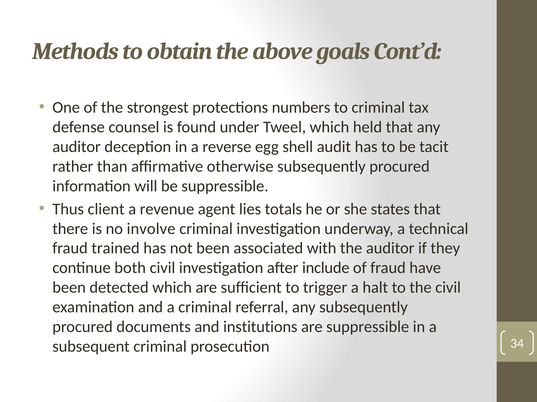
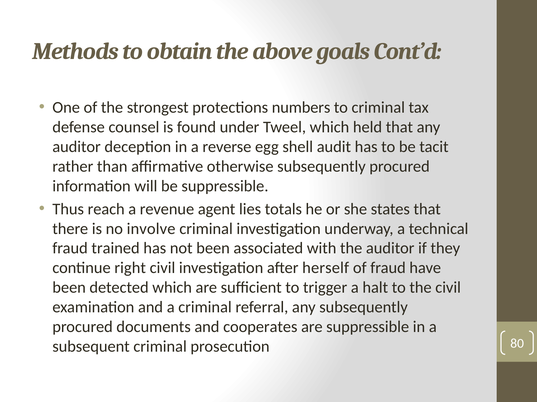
client: client -> reach (106, 209)
both: both -> right (130, 268)
include: include -> herself (326, 268)
institutions: institutions -> cooperates (260, 327)
34: 34 -> 80 (517, 344)
